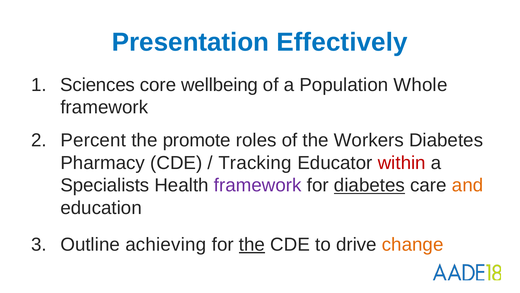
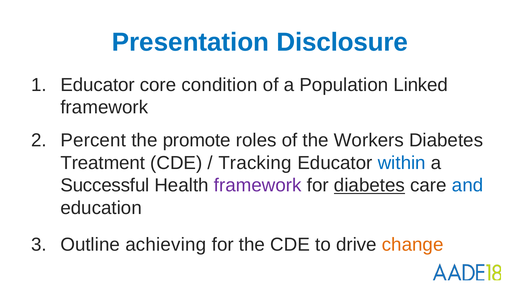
Effectively: Effectively -> Disclosure (342, 42)
Sciences: Sciences -> Educator (98, 85)
wellbeing: wellbeing -> condition (220, 85)
Whole: Whole -> Linked (421, 85)
Pharmacy: Pharmacy -> Treatment (103, 163)
within colour: red -> blue (402, 163)
Specialists: Specialists -> Successful (105, 185)
and colour: orange -> blue (468, 185)
the underline: present -> none (252, 244)
